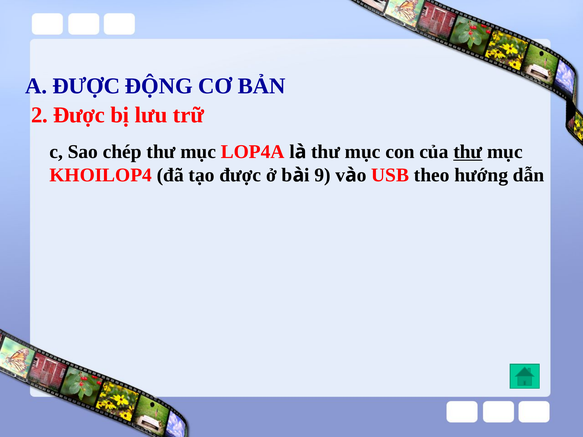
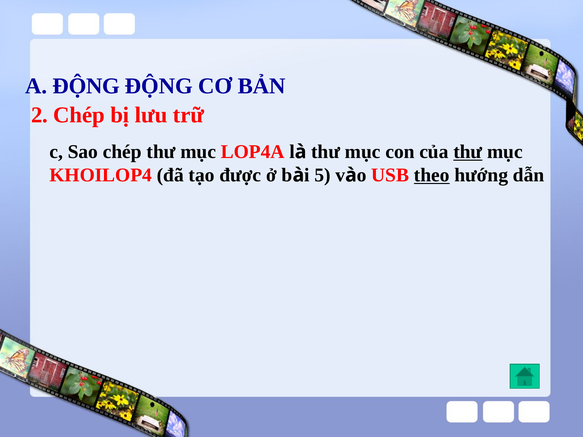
A ĐƯỢC: ĐƯỢC -> ĐỘNG (86, 86)
2 Được: Được -> Chép (79, 115)
9: 9 -> 5 (322, 175)
theo underline: none -> present (432, 175)
